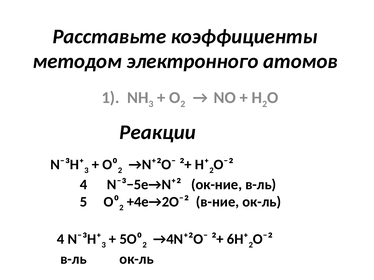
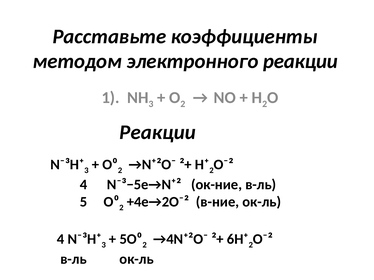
электронного атомов: атомов -> реакции (301, 61)
